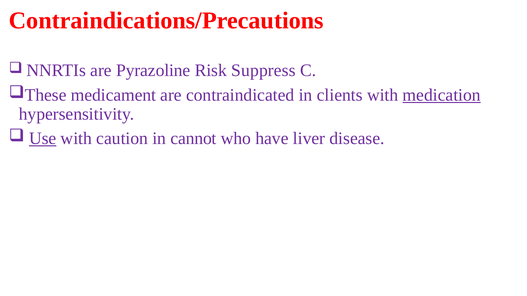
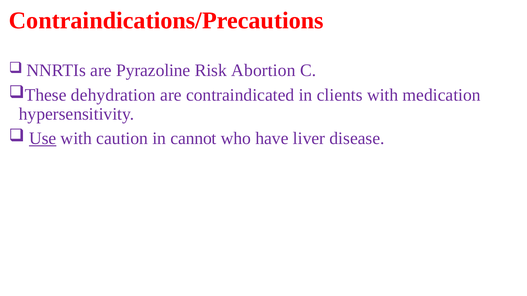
Suppress: Suppress -> Abortion (263, 71)
medicament: medicament -> dehydration (113, 95)
medication underline: present -> none (442, 95)
